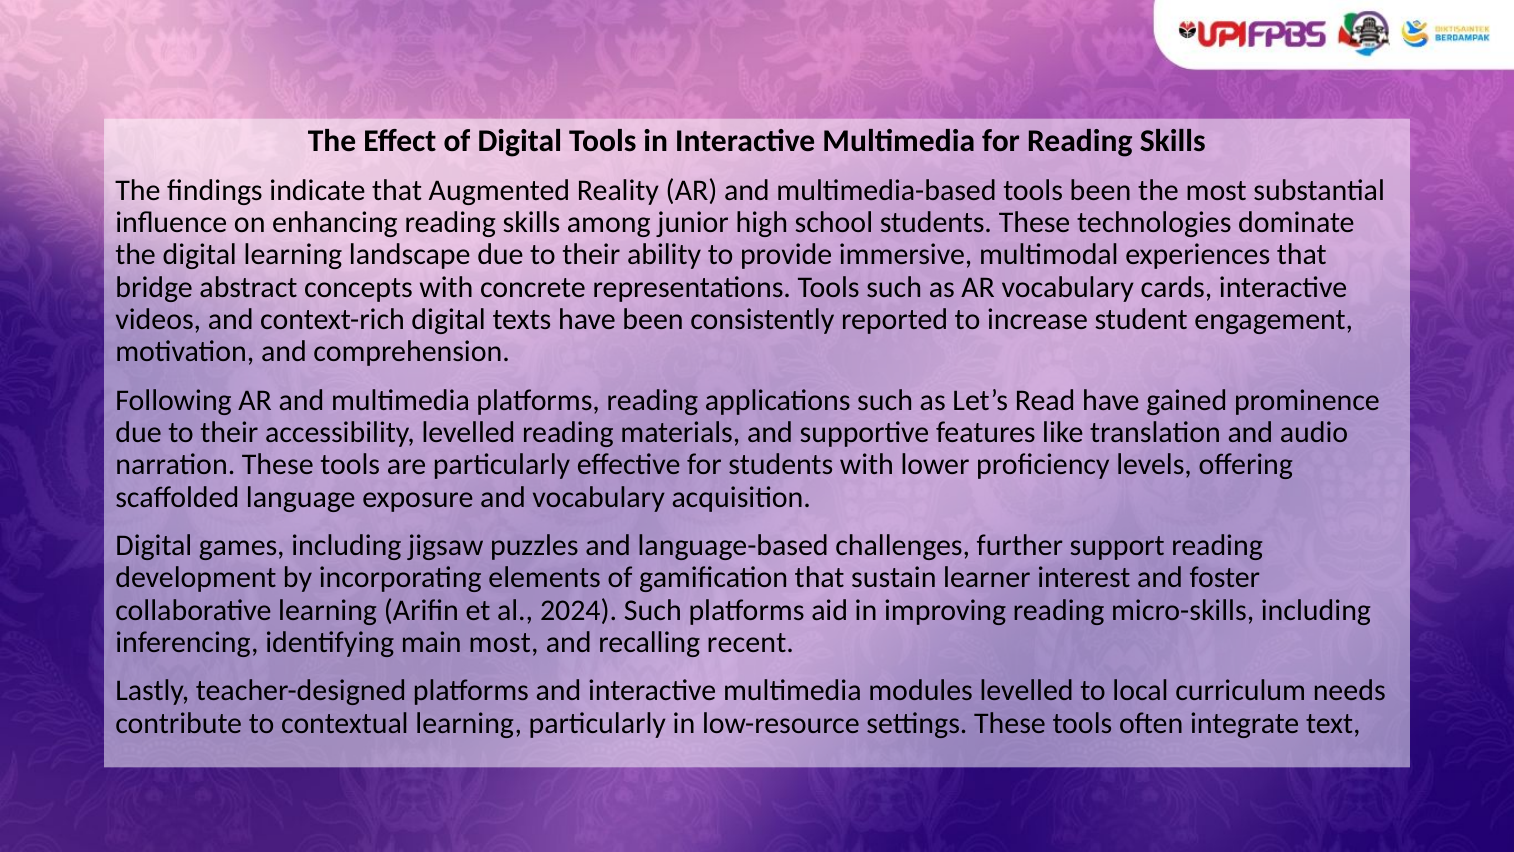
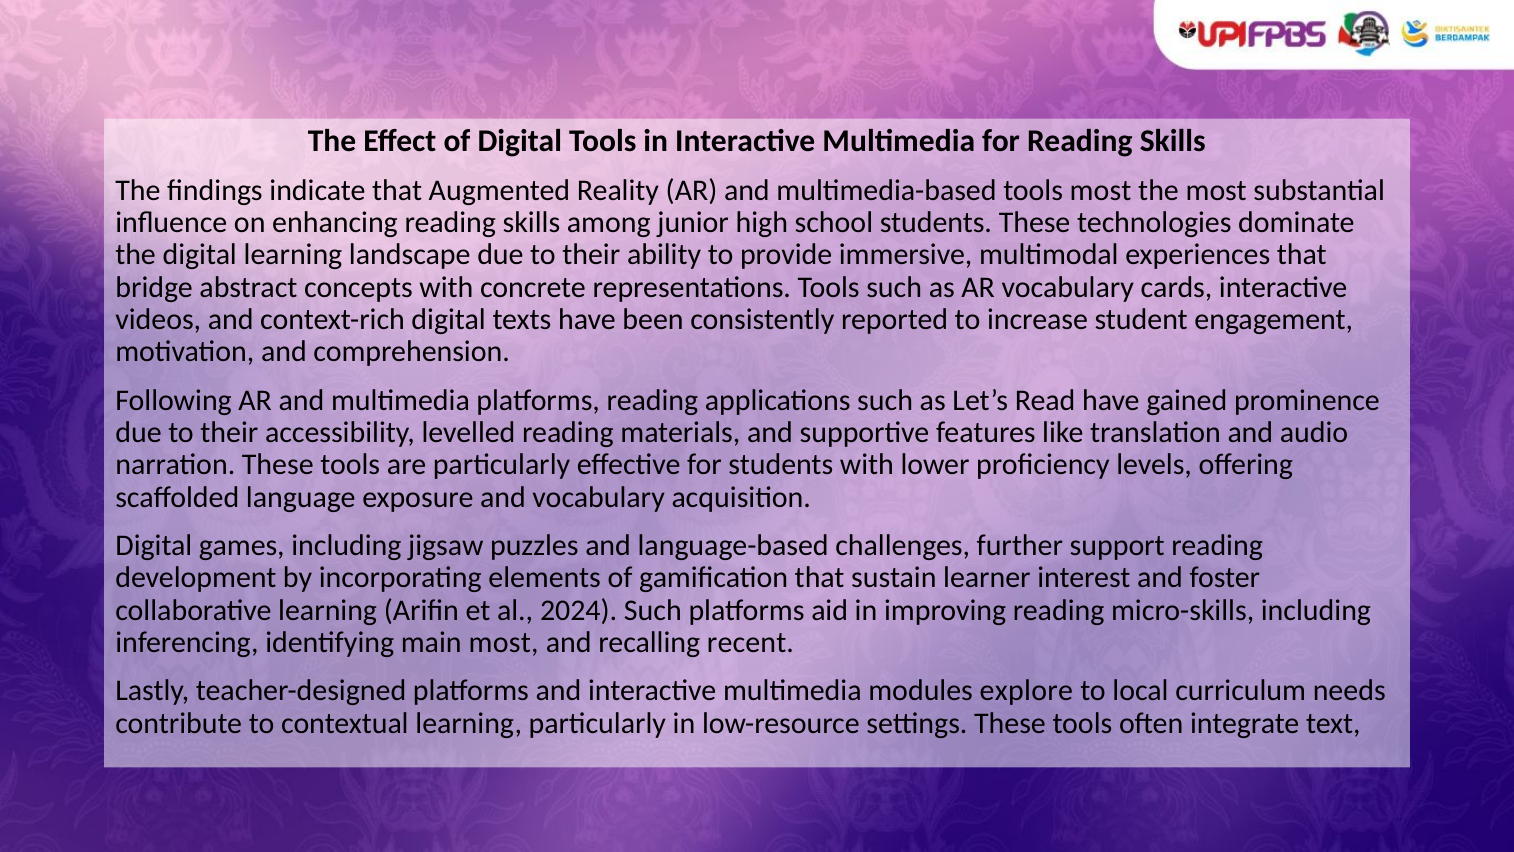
tools been: been -> most (1101, 190)
modules levelled: levelled -> explore (1026, 691)
